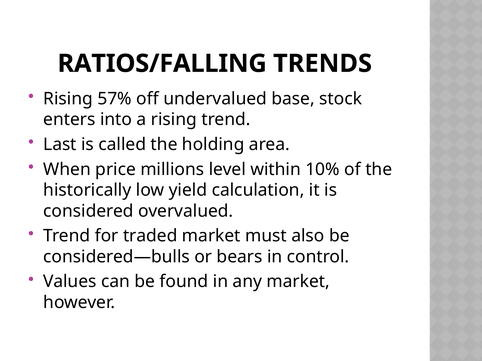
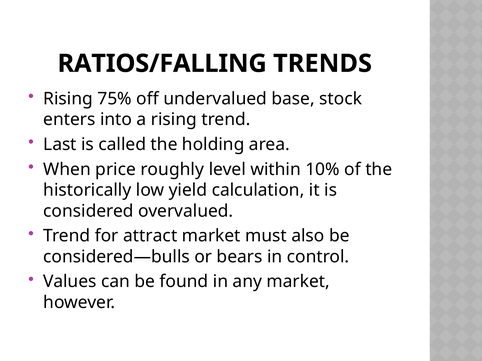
57%: 57% -> 75% (115, 99)
millions: millions -> roughly (172, 170)
traded: traded -> attract (150, 236)
